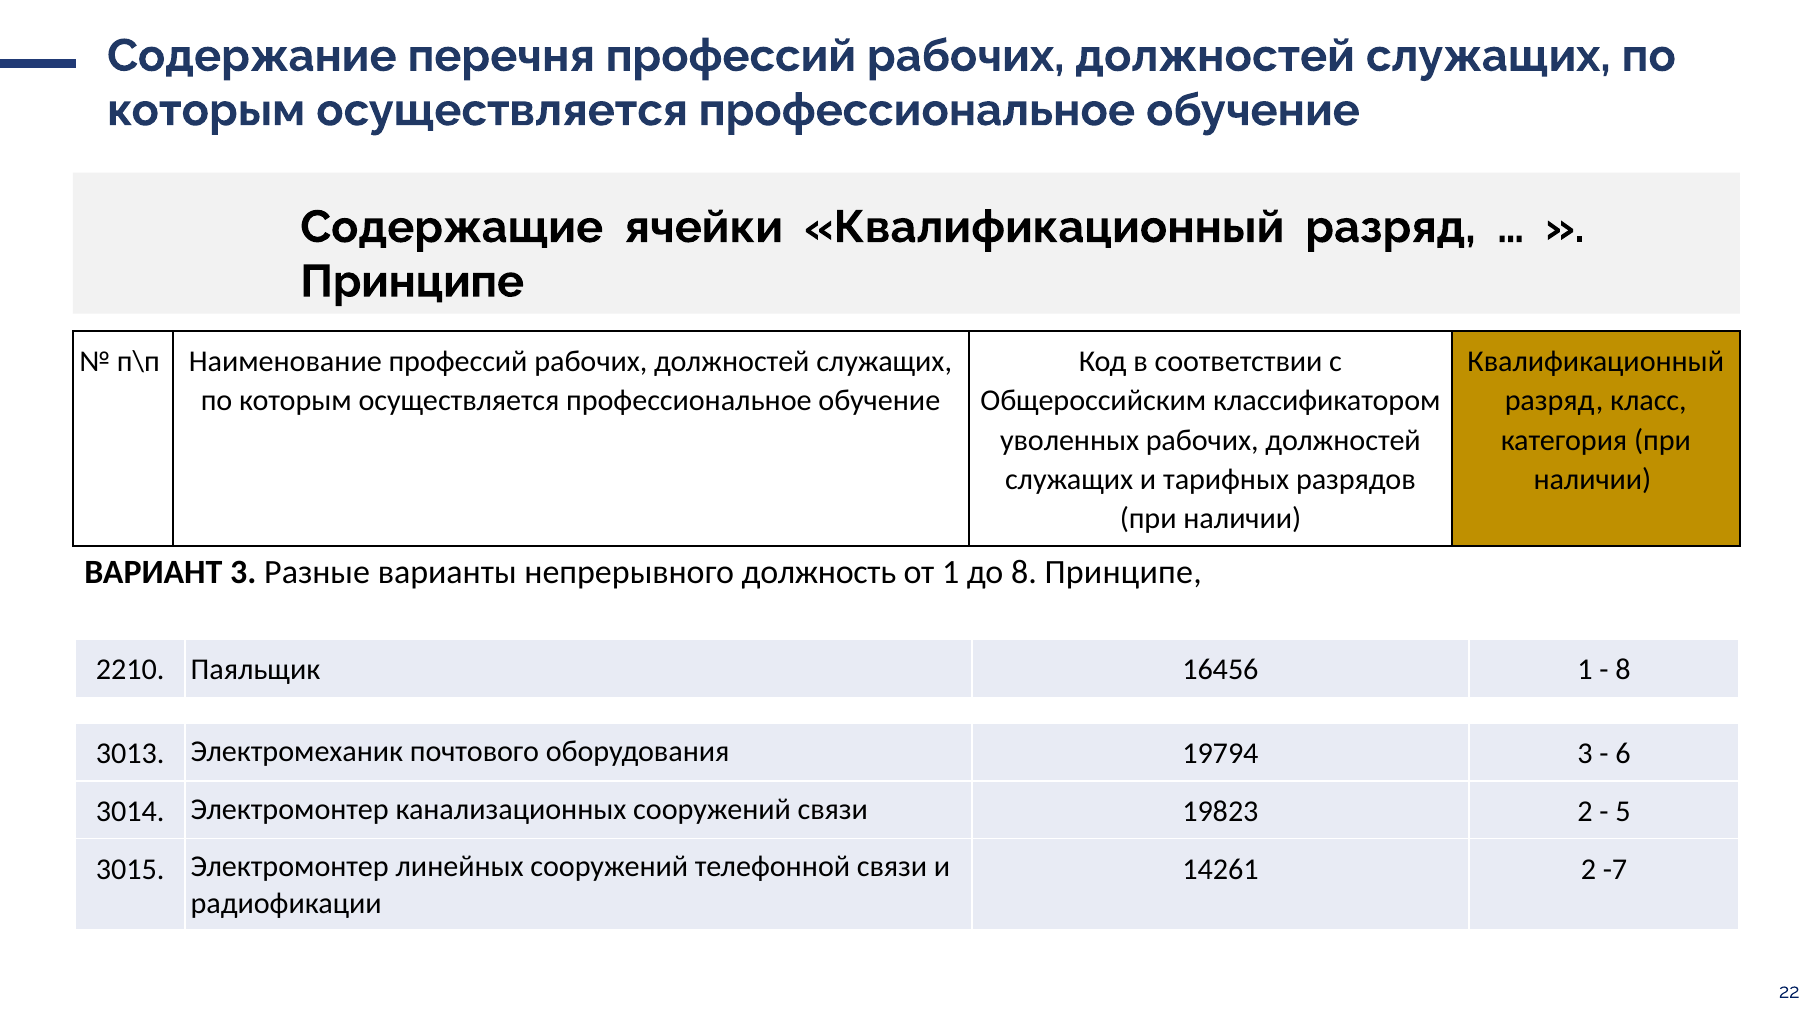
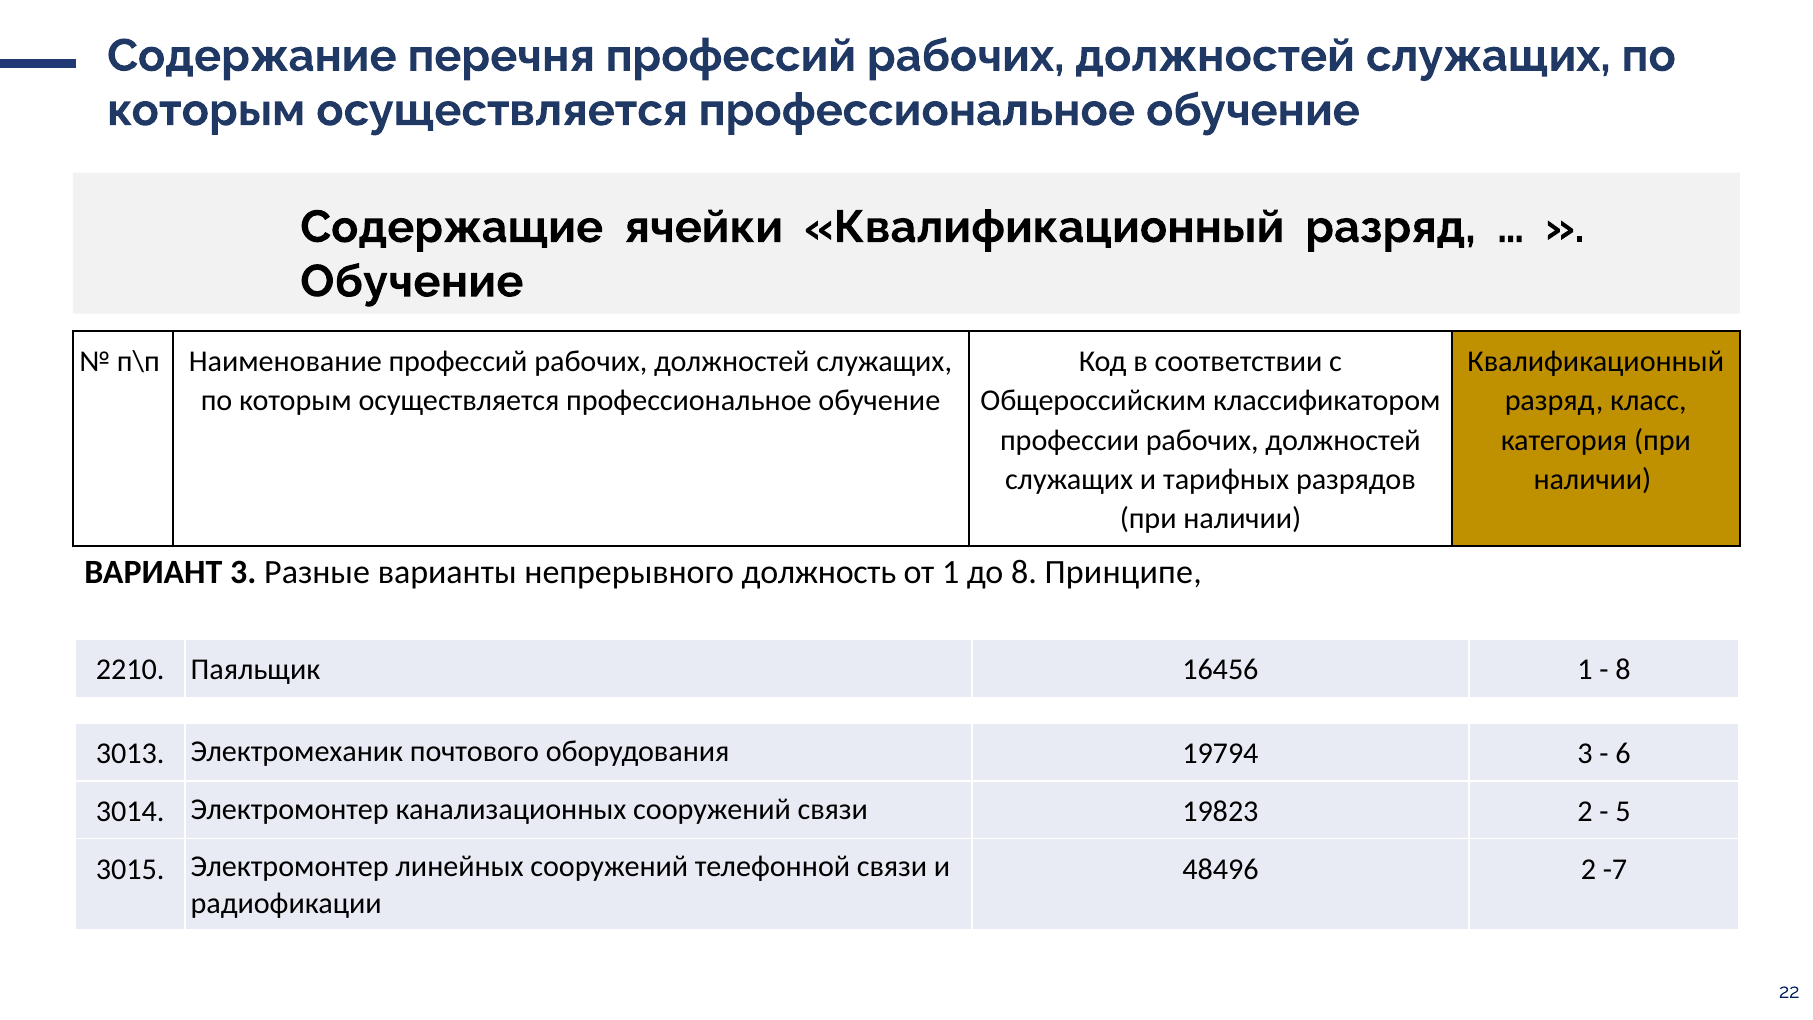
Принципе: Принципе -> Обучение (412, 282)
уволенных: уволенных -> профессии (1070, 440)
14261: 14261 -> 48496 (1220, 869)
